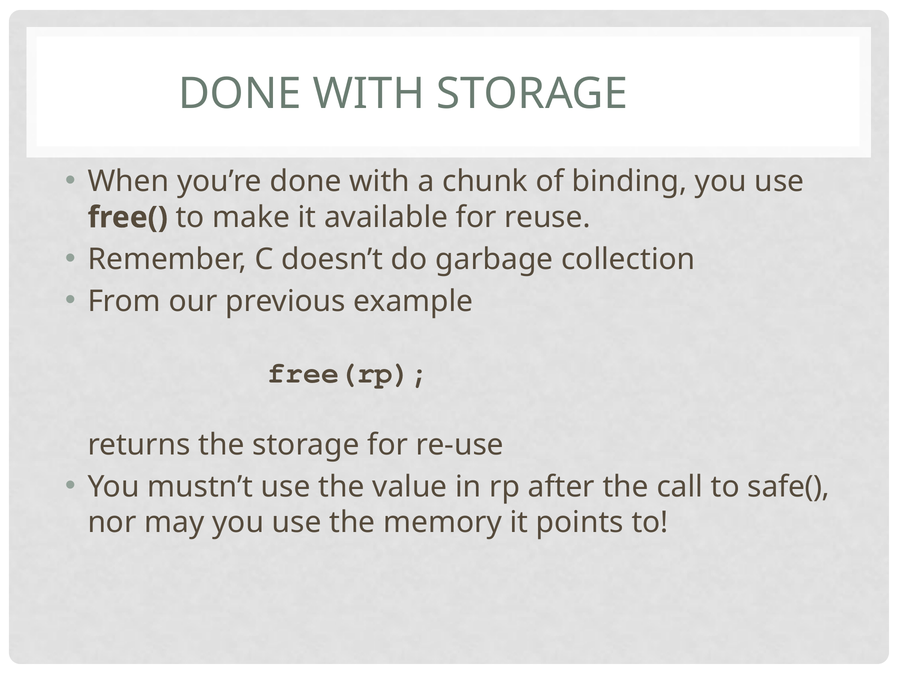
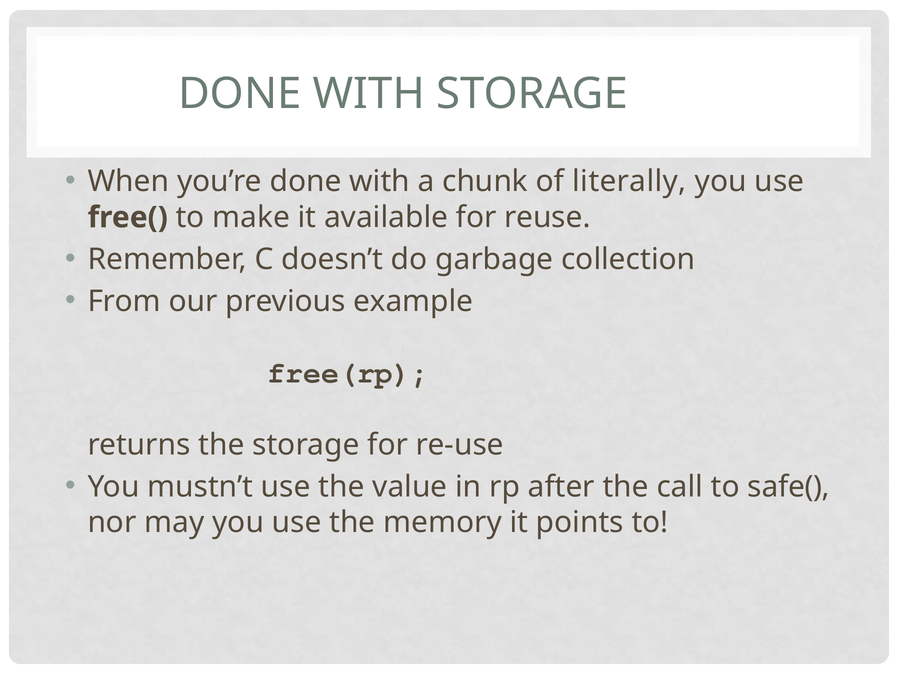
binding: binding -> literally (629, 182)
